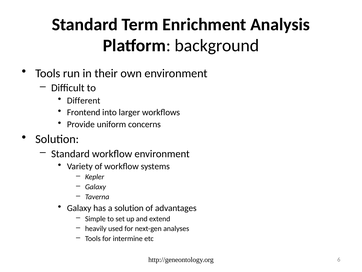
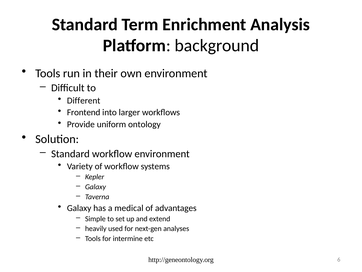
concerns: concerns -> ontology (144, 124)
a solution: solution -> medical (129, 208)
